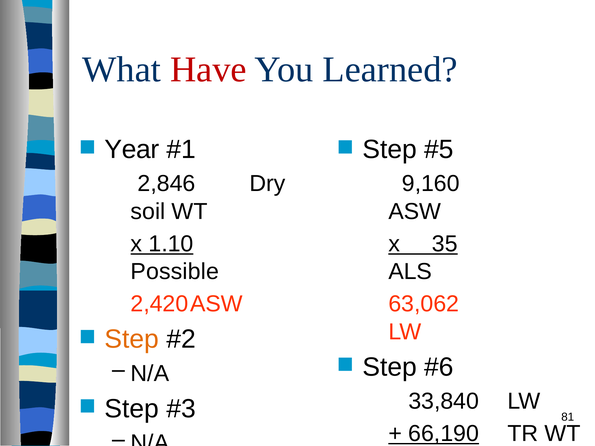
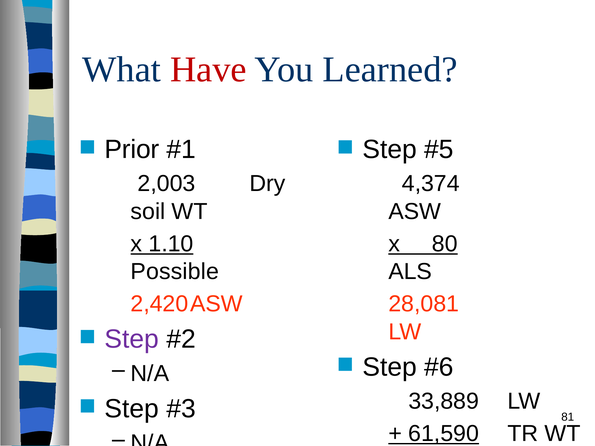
Year: Year -> Prior (132, 150)
2,846: 2,846 -> 2,003 (167, 184)
9,160: 9,160 -> 4,374 (431, 184)
35: 35 -> 80 (445, 244)
63,062: 63,062 -> 28,081 (424, 304)
Step colour: orange -> purple (132, 339)
33,840: 33,840 -> 33,889 (444, 401)
66,190: 66,190 -> 61,590 (444, 434)
